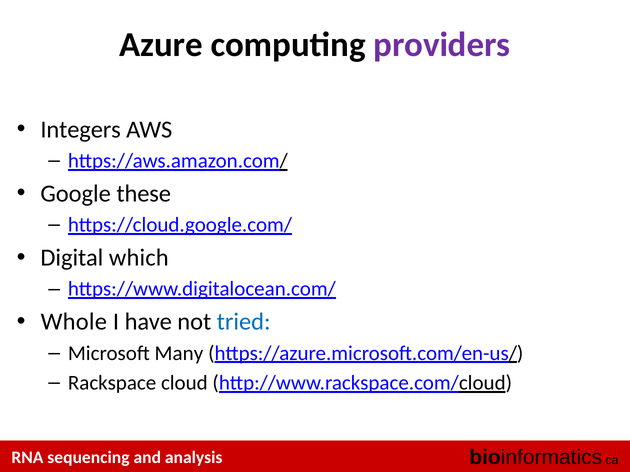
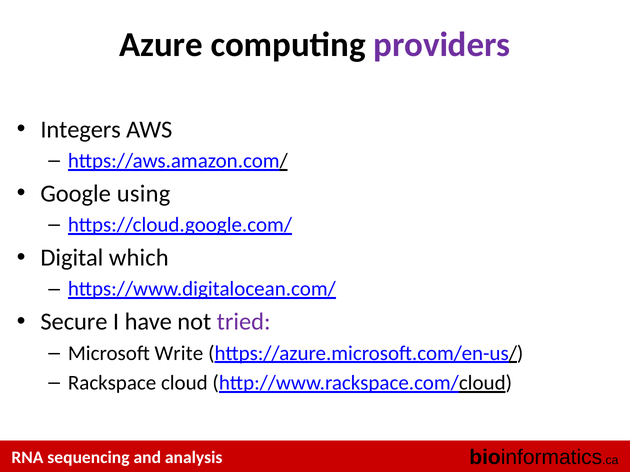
these: these -> using (144, 194)
Whole: Whole -> Secure (74, 322)
tried colour: blue -> purple (244, 322)
Many: Many -> Write (179, 354)
